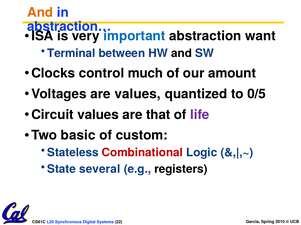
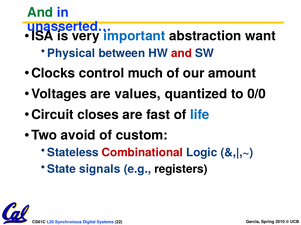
And colour: orange -> green (40, 13)
abstraction…: abstraction… -> unasserted… (69, 27)
Terminal: Terminal -> Physical (71, 53)
and colour: black -> red (182, 53)
0/5: 0/5 -> 0/0 (257, 94)
Circuit values: values -> closes (98, 115)
that: that -> fast (158, 115)
life colour: purple -> blue (200, 115)
basic: basic -> avoid (78, 136)
several: several -> signals (100, 170)
